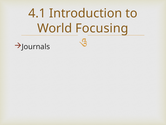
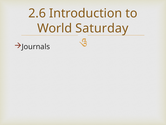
4.1: 4.1 -> 2.6 (37, 13)
Focusing: Focusing -> Saturday (102, 28)
